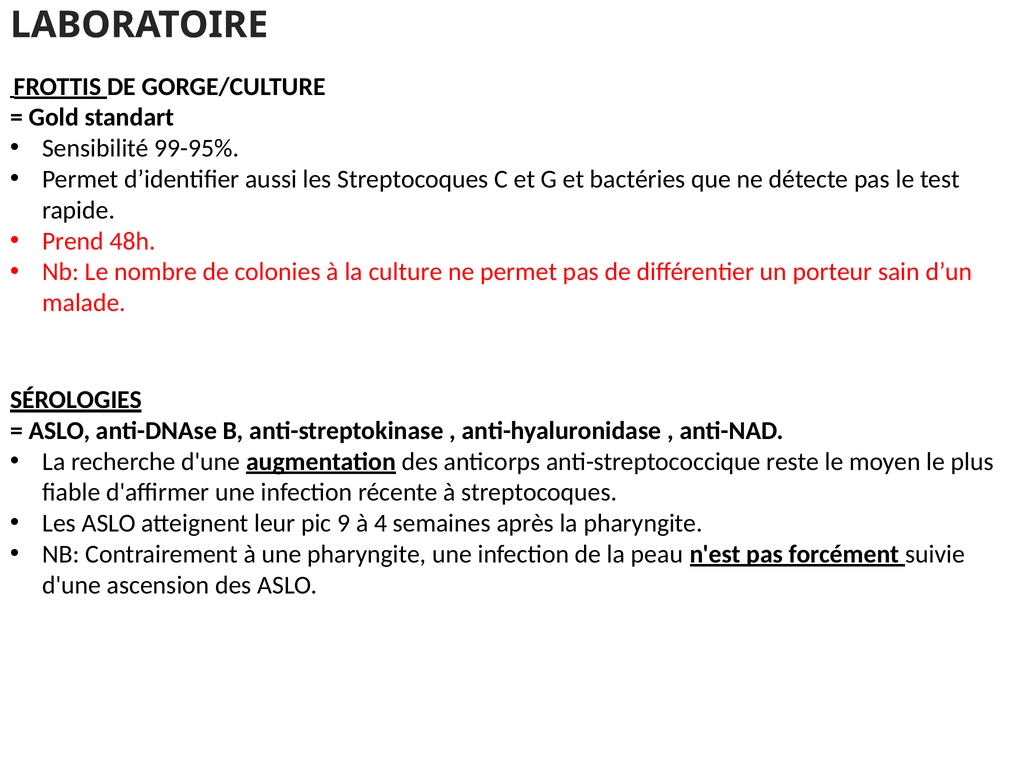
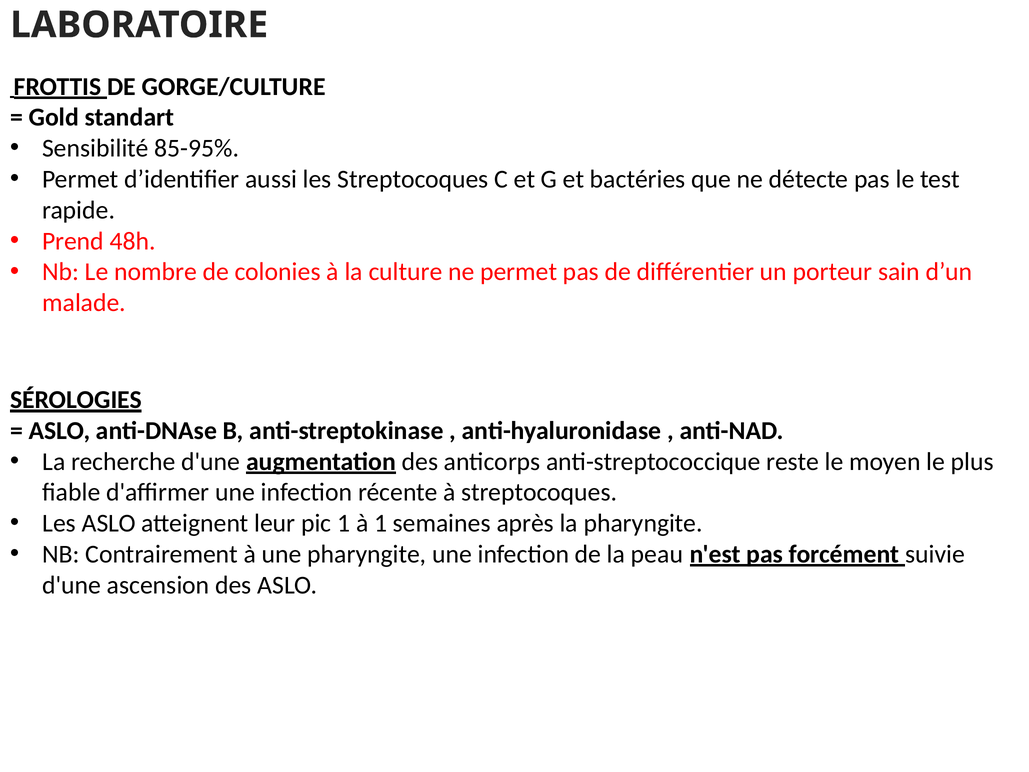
99-95%: 99-95% -> 85-95% (197, 148)
pic 9: 9 -> 1 (344, 523)
à 4: 4 -> 1 (381, 523)
